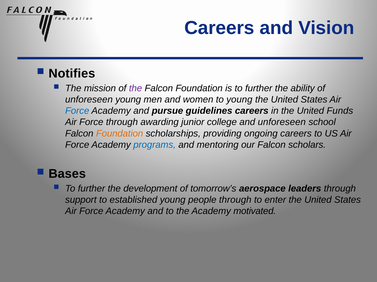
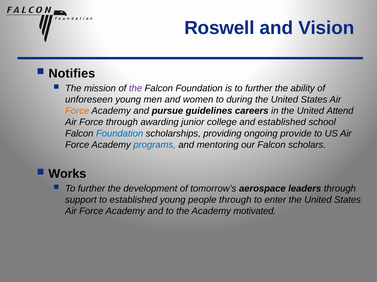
Careers: Careers -> Roswell (219, 28)
to young: young -> during (239, 100)
Force colour: blue -> orange (77, 111)
Funds: Funds -> Attend (340, 111)
and unforeseen: unforeseen -> established (282, 122)
Foundation colour: orange -> blue (120, 134)
ongoing careers: careers -> provide (296, 134)
Bases: Bases -> Works (67, 174)
